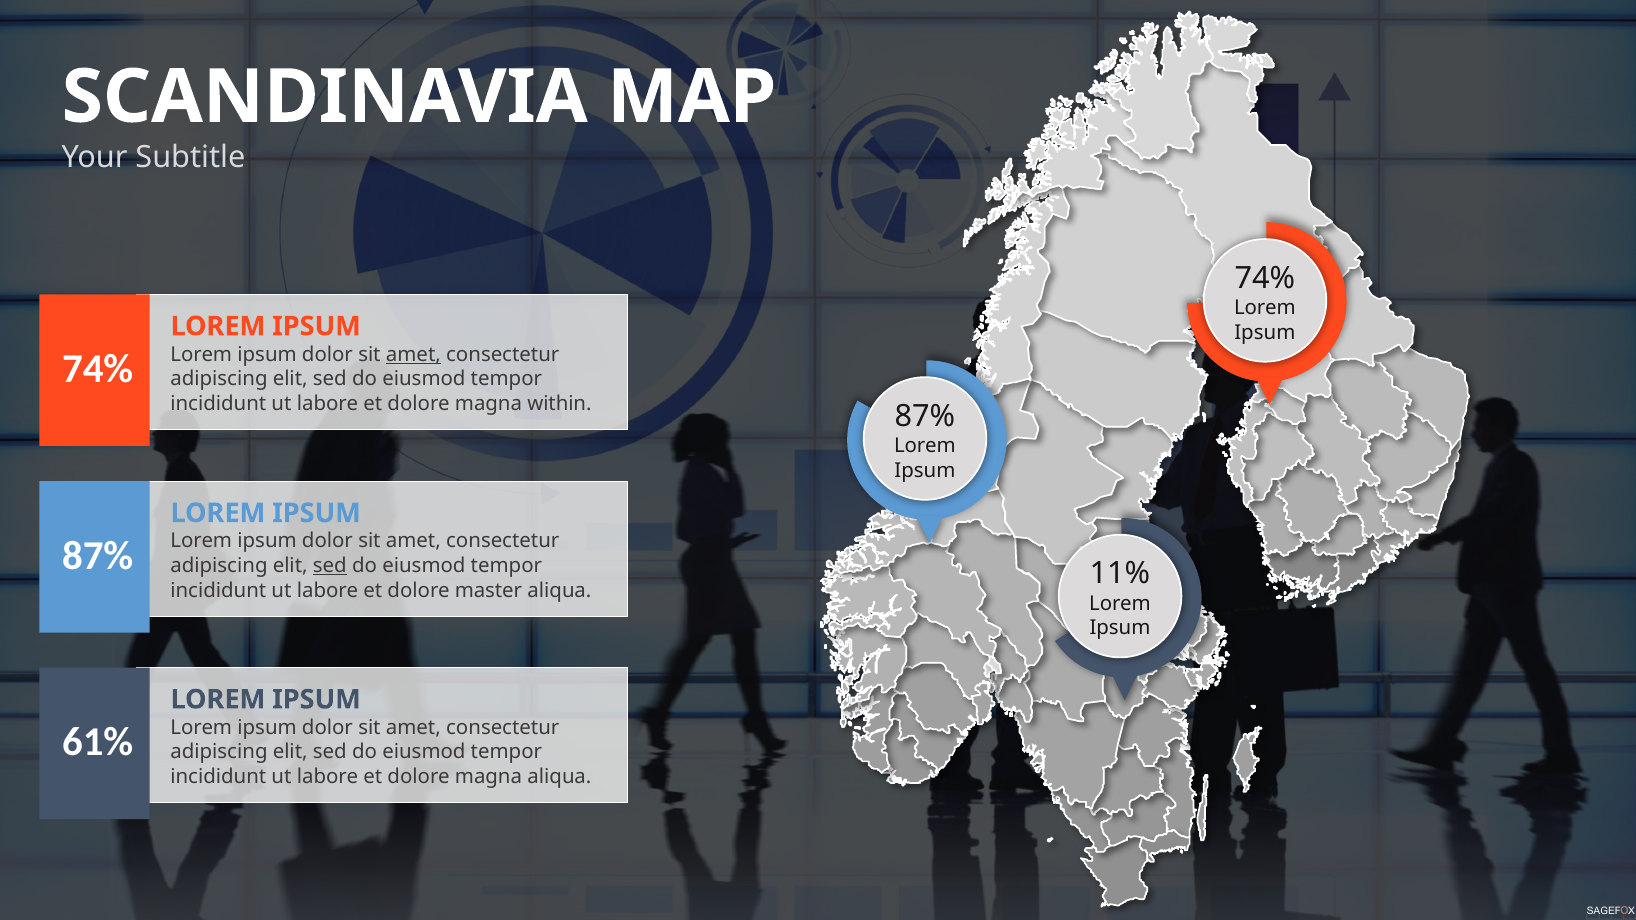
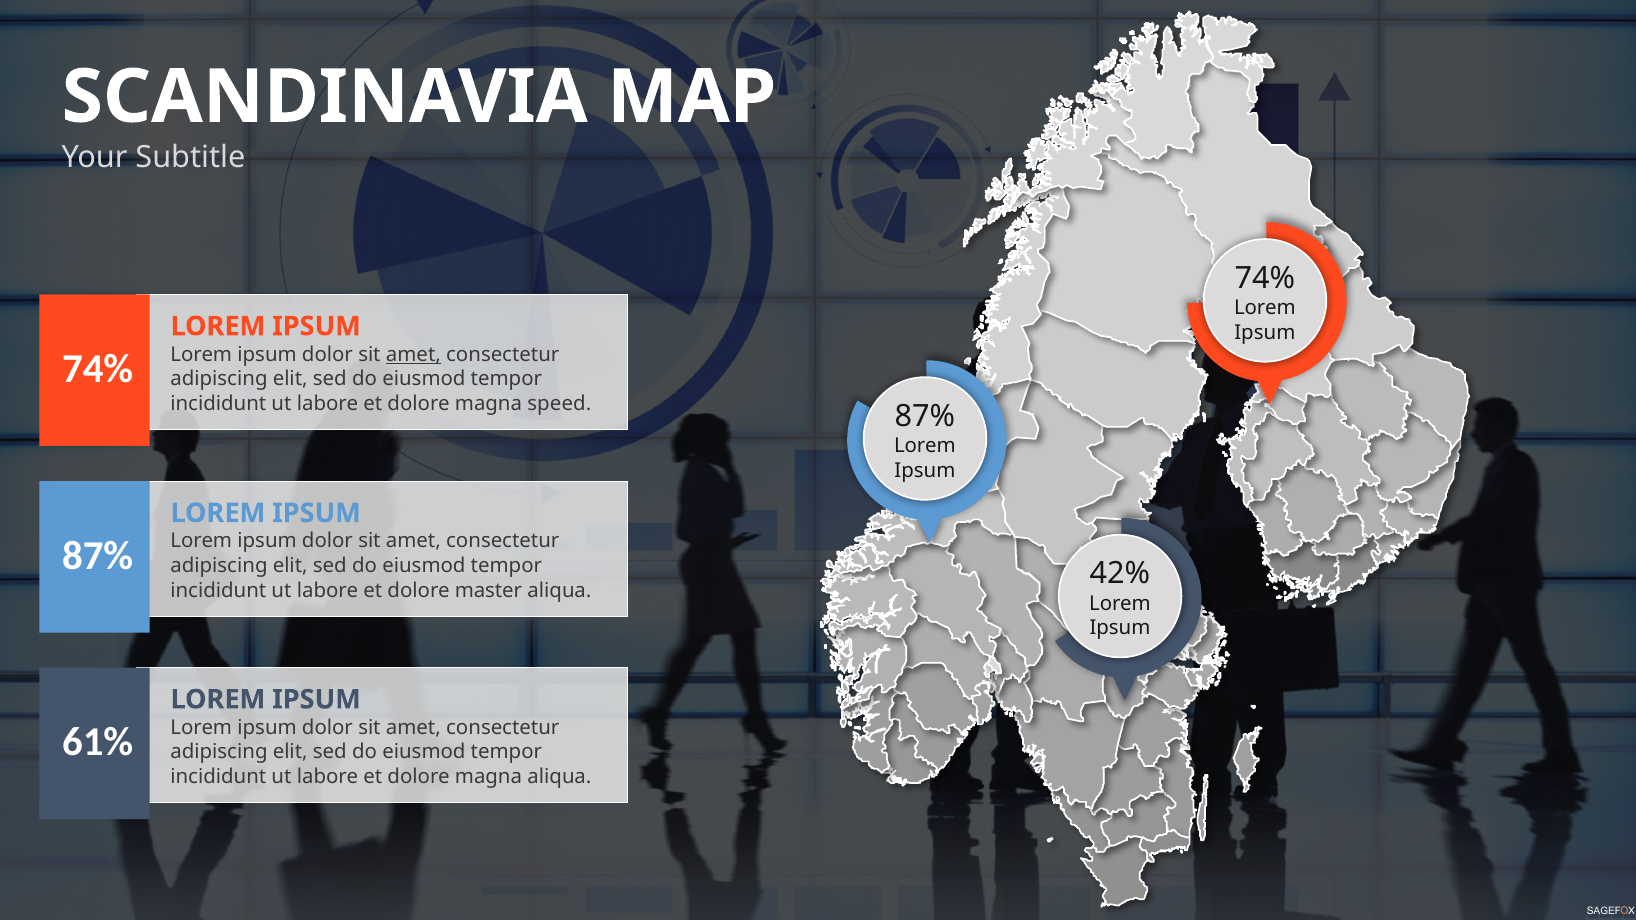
within: within -> speed (559, 404)
sed underline: present -> none (330, 566)
11%: 11% -> 42% (1120, 574)
